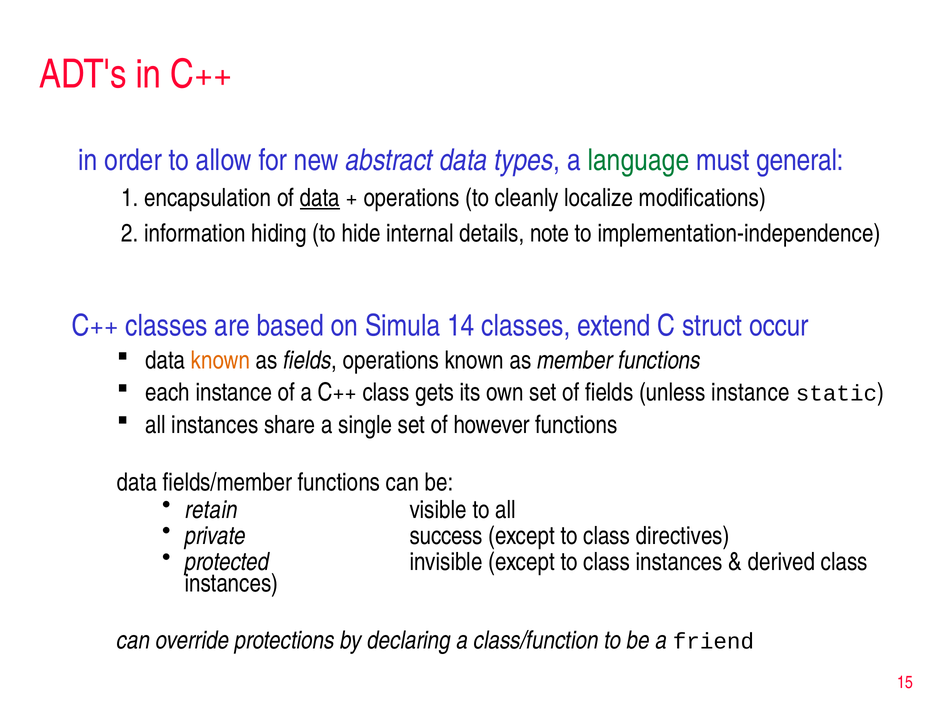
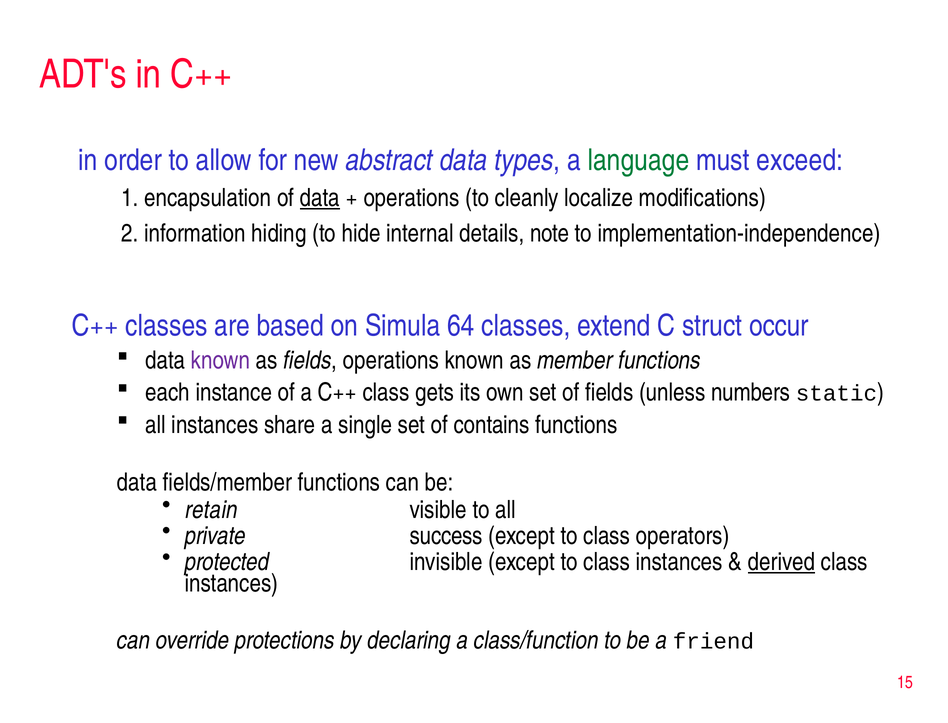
general: general -> exceed (800, 160)
14: 14 -> 64 (461, 325)
known colour: orange -> purple (221, 360)
unless instance: instance -> numbers (751, 392)
however: however -> contains (492, 424)
directives: directives -> operators (683, 535)
derived underline: none -> present (782, 562)
